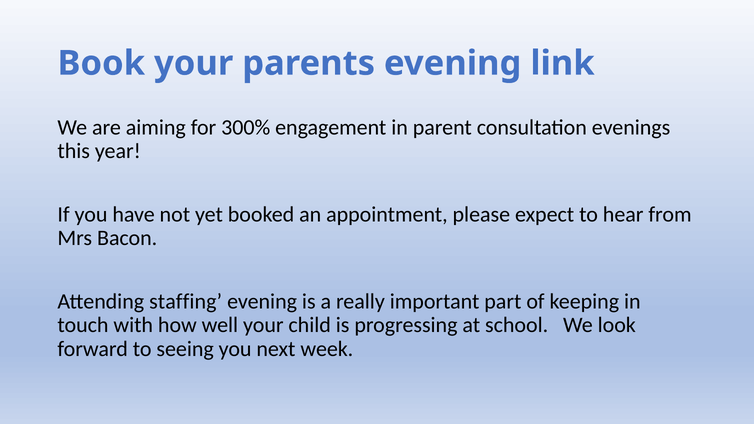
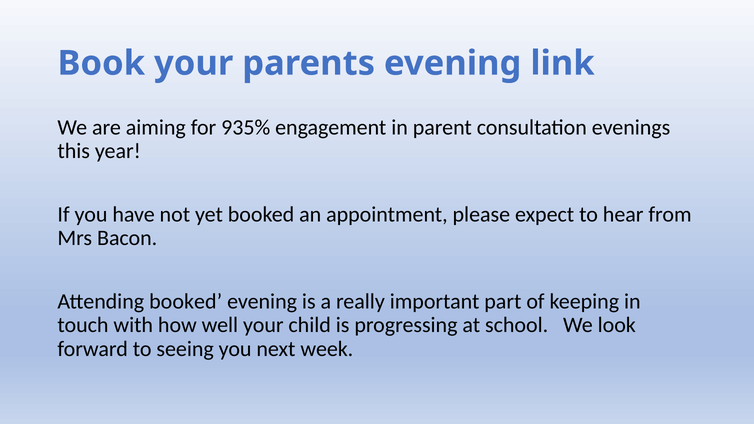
300%: 300% -> 935% (246, 127)
Attending staffing: staffing -> booked (186, 301)
